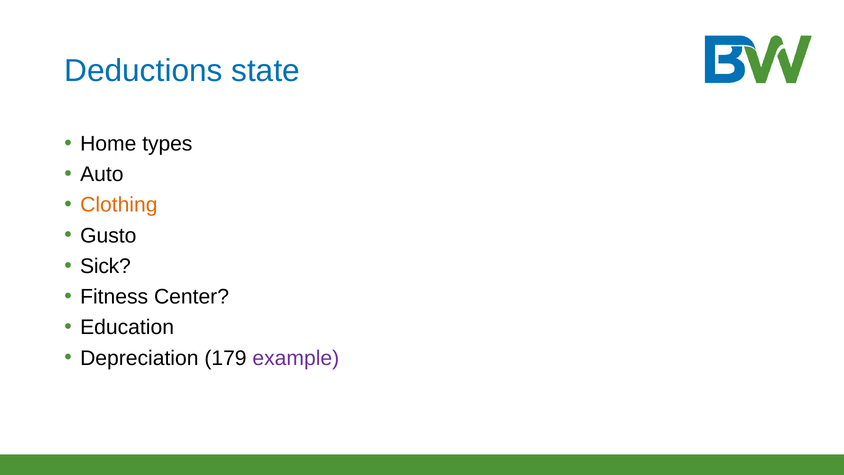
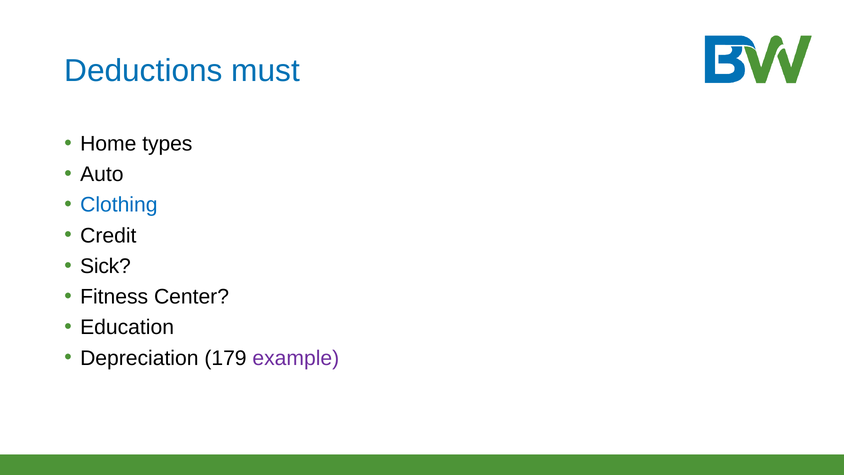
state: state -> must (266, 71)
Clothing colour: orange -> blue (119, 205)
Gusto: Gusto -> Credit (108, 235)
